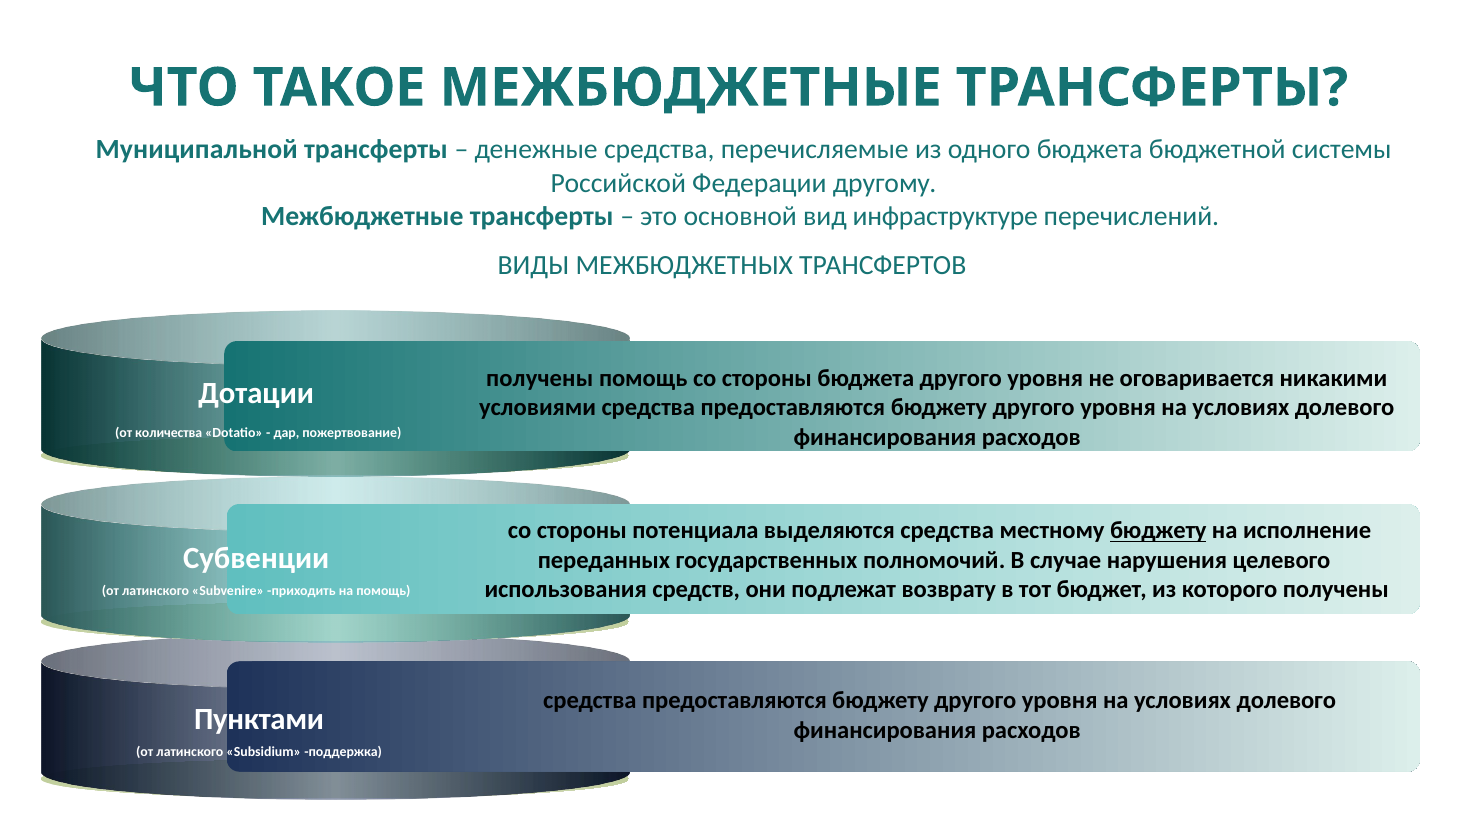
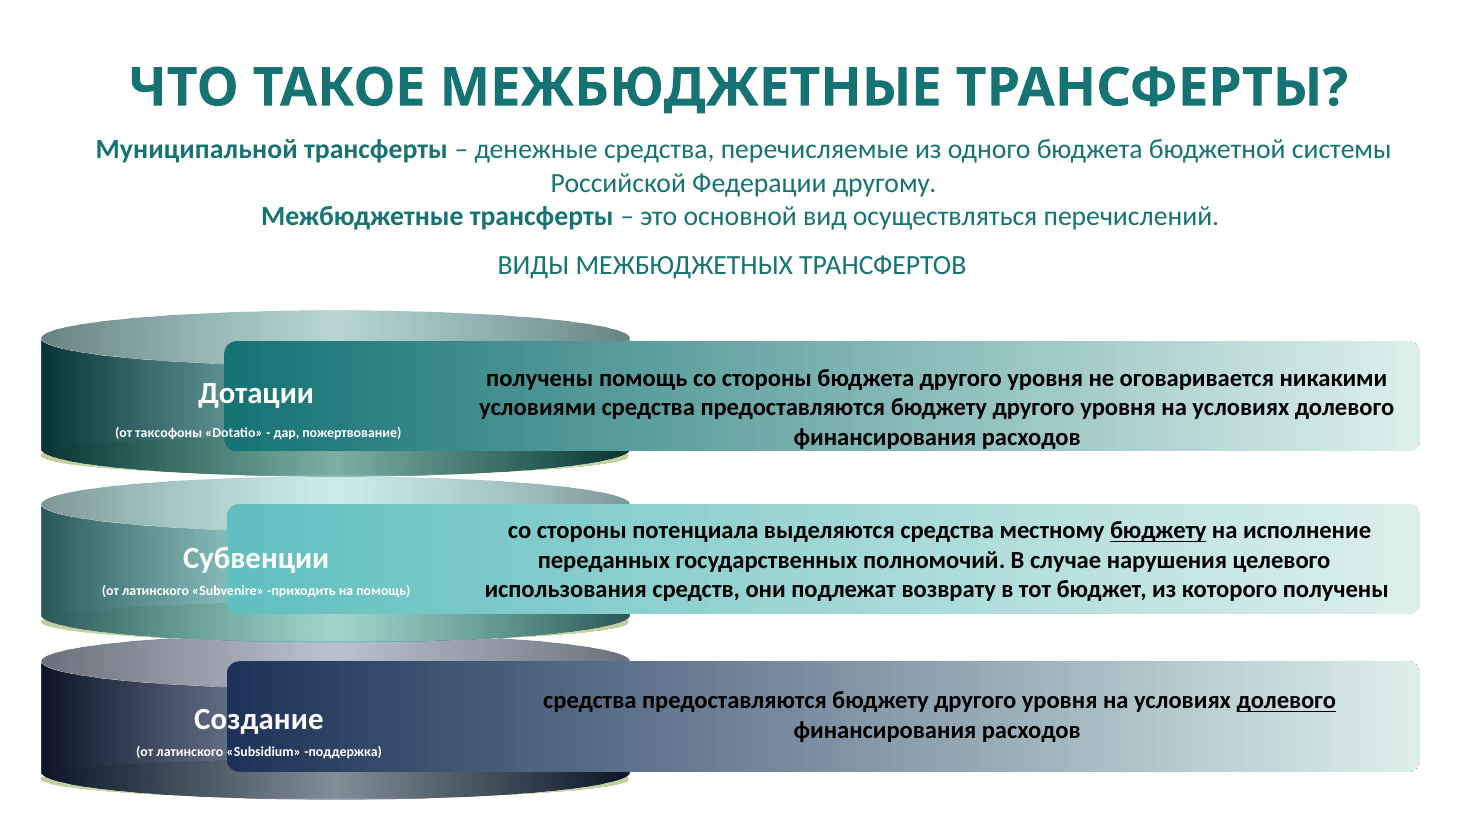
инфраструктуре: инфраструктуре -> осуществляться (945, 216)
количества: количества -> таксофоны (169, 433)
долевого underline: none -> present (1286, 701)
Пунктами: Пунктами -> Создание (259, 720)
